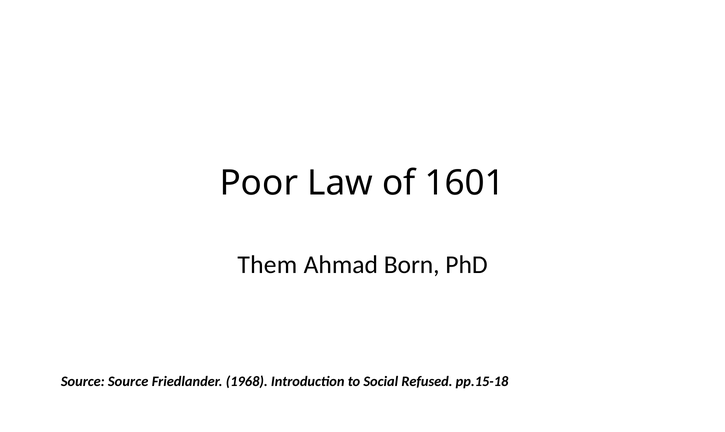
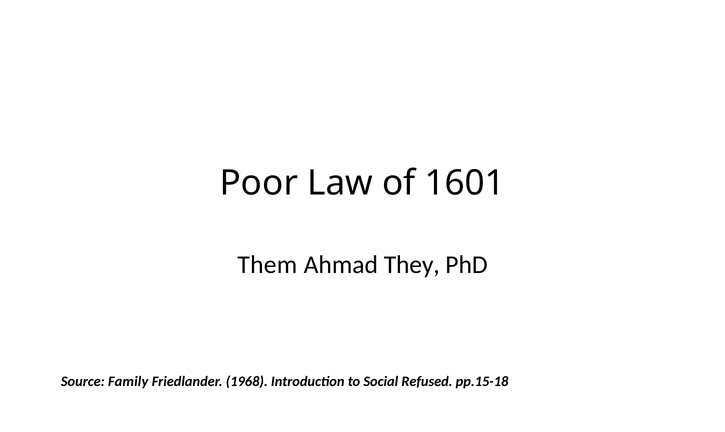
Born: Born -> They (412, 265)
Source Source: Source -> Family (128, 381)
